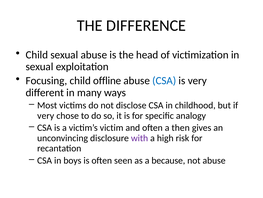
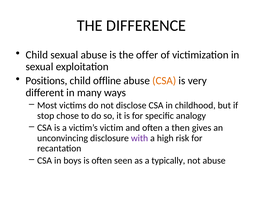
head: head -> offer (147, 55)
Focusing: Focusing -> Positions (46, 80)
CSA colour: blue -> orange (164, 80)
very: very -> stop (46, 115)
because: because -> typically (168, 160)
